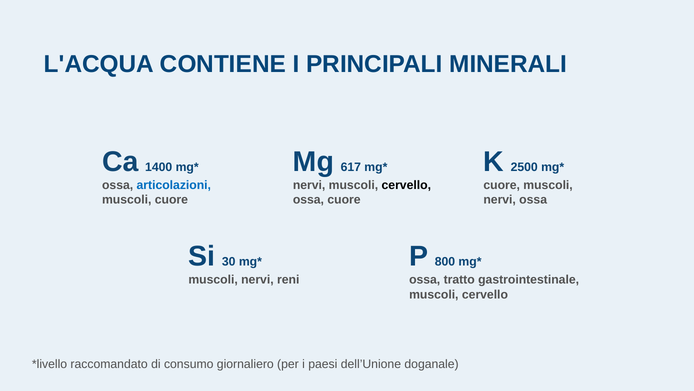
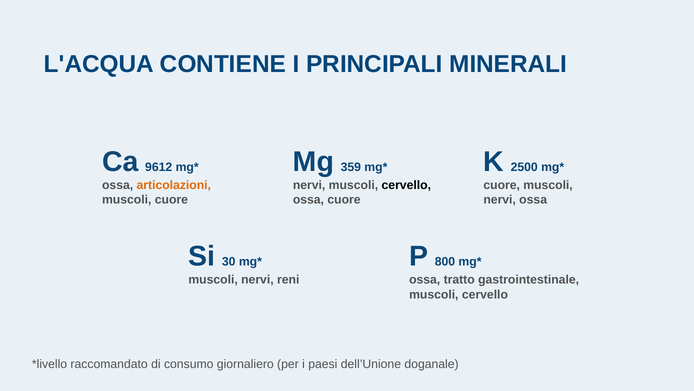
1400: 1400 -> 9612 (159, 167)
617: 617 -> 359 (351, 167)
articolazioni colour: blue -> orange (174, 185)
